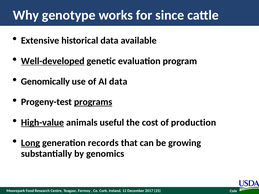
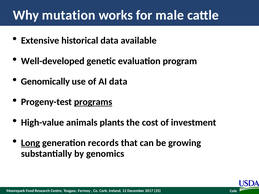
genotype: genotype -> mutation (69, 15)
since: since -> male (170, 15)
Well-developed underline: present -> none (53, 61)
High-value underline: present -> none (42, 123)
useful: useful -> plants (112, 123)
production: production -> investment (194, 123)
